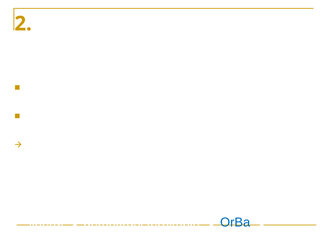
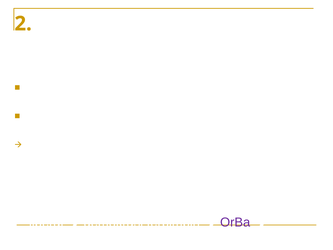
OrBa colour: blue -> purple (235, 222)
